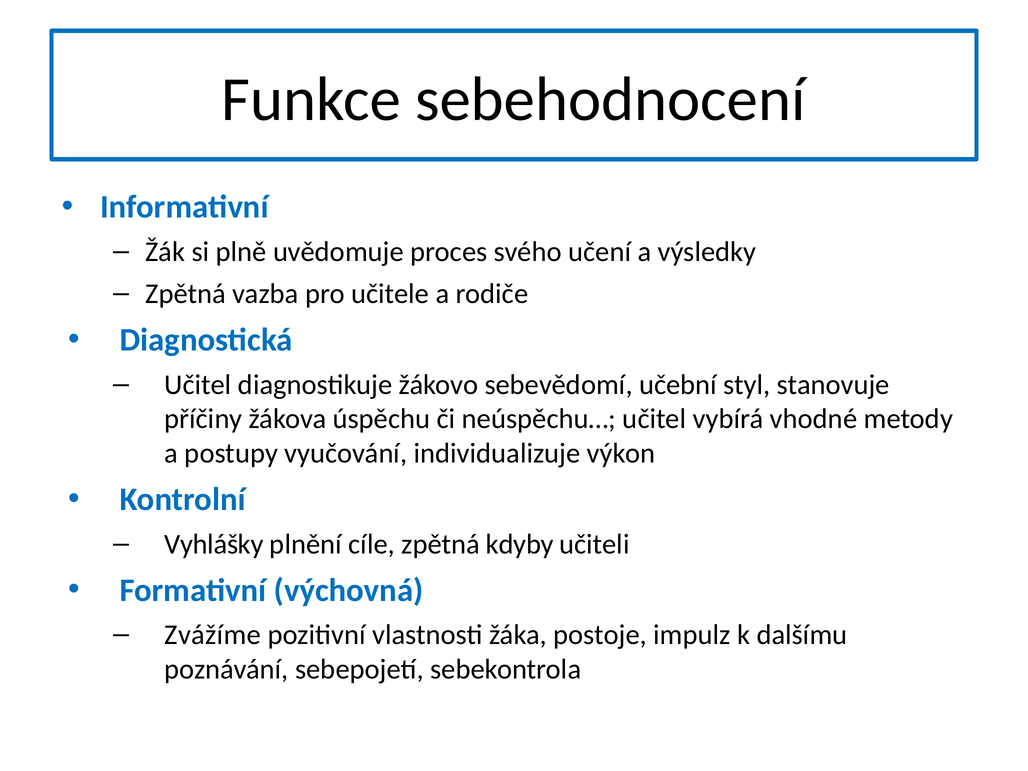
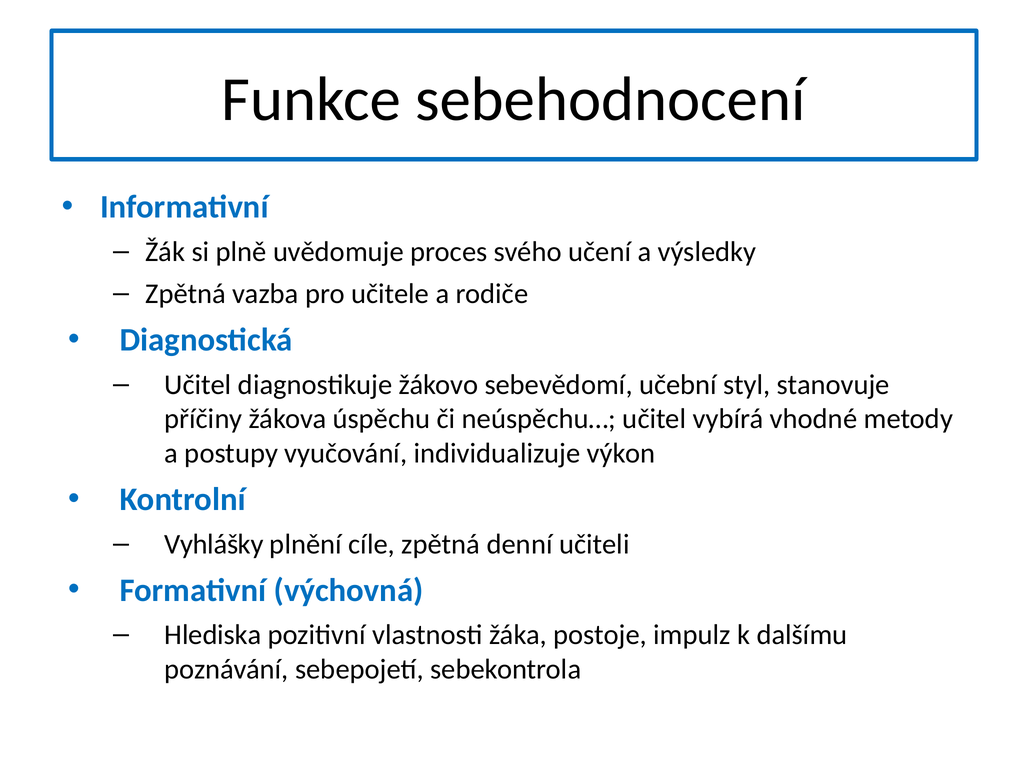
kdyby: kdyby -> denní (520, 544)
Zvážíme: Zvážíme -> Hlediska (213, 635)
